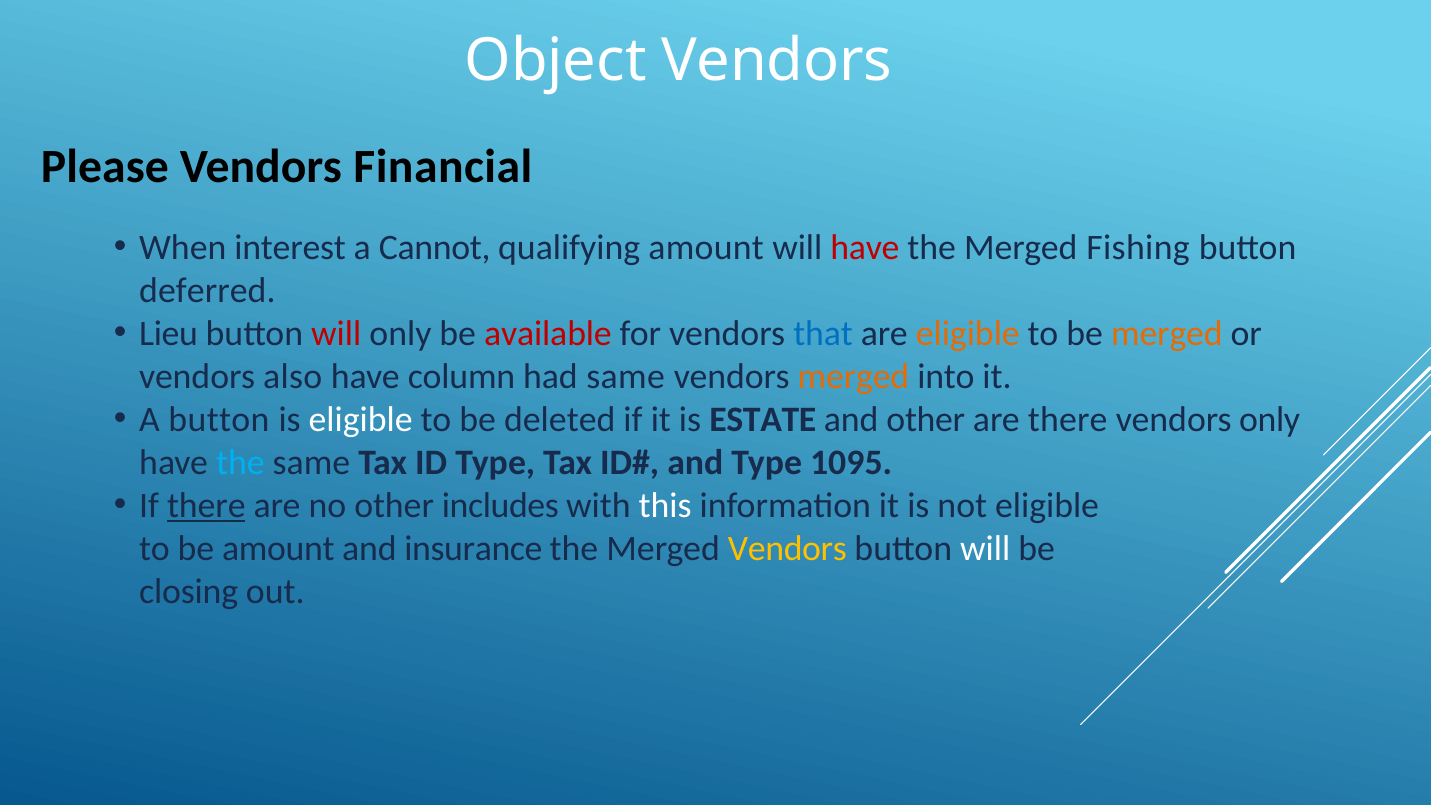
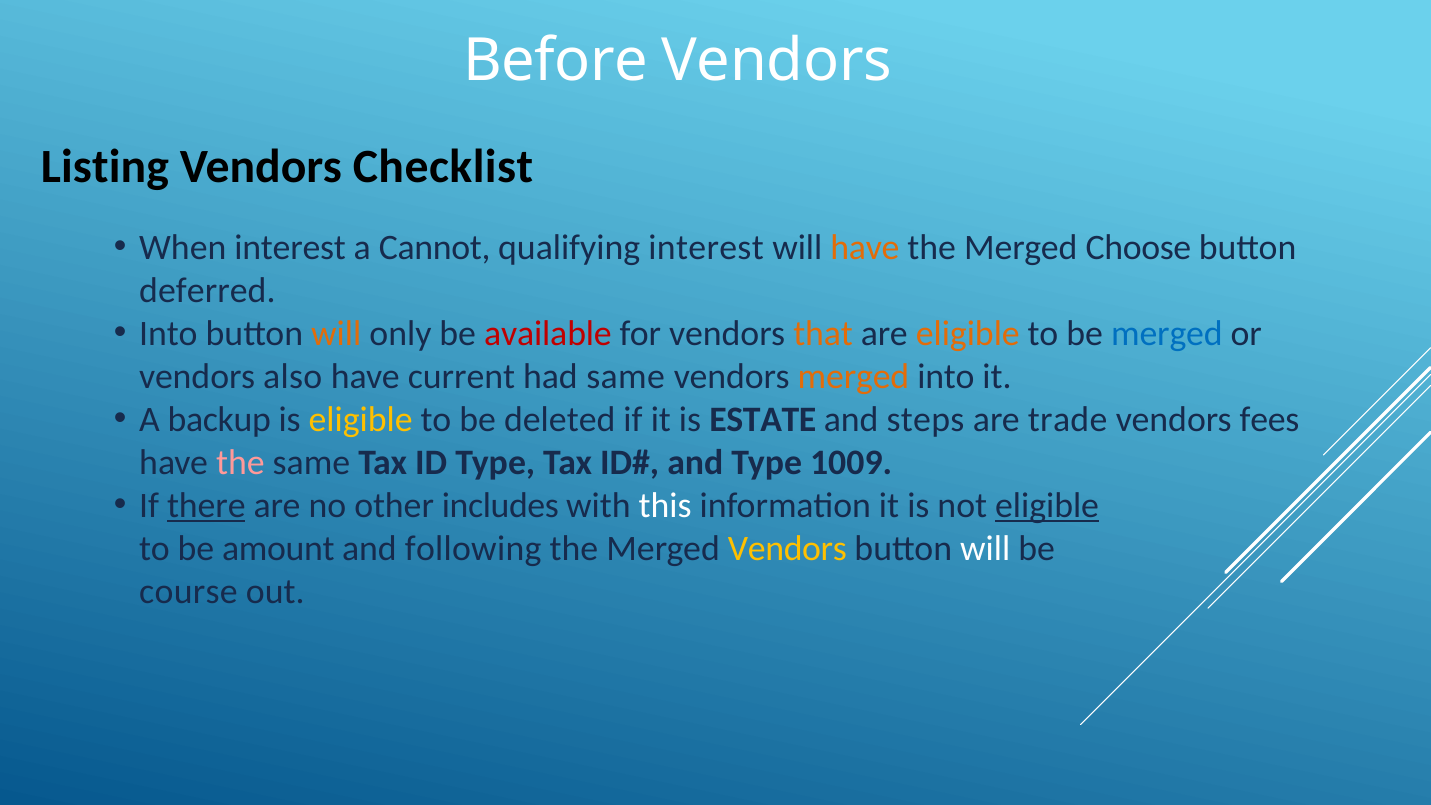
Object: Object -> Before (556, 61)
Please: Please -> Listing (105, 166)
Financial: Financial -> Checklist (443, 166)
qualifying amount: amount -> interest (706, 248)
have colour: red -> orange (865, 248)
Fishing: Fishing -> Choose (1138, 248)
Lieu: Lieu -> Into (168, 334)
will colour: red -> orange (336, 334)
that colour: blue -> orange (823, 334)
merged colour: orange -> blue (1167, 334)
column: column -> current (461, 377)
A button: button -> backup (219, 420)
eligible colour: white -> yellow (361, 420)
and other: other -> steps (926, 420)
are there: there -> trade (1068, 420)
vendors only: only -> fees (1270, 420)
the colour: light blue -> pink (240, 463)
1095: 1095 -> 1009 (851, 463)
eligible underline: none -> present (1047, 505)
insurance: insurance -> following (473, 548)
closing: closing -> course (188, 591)
